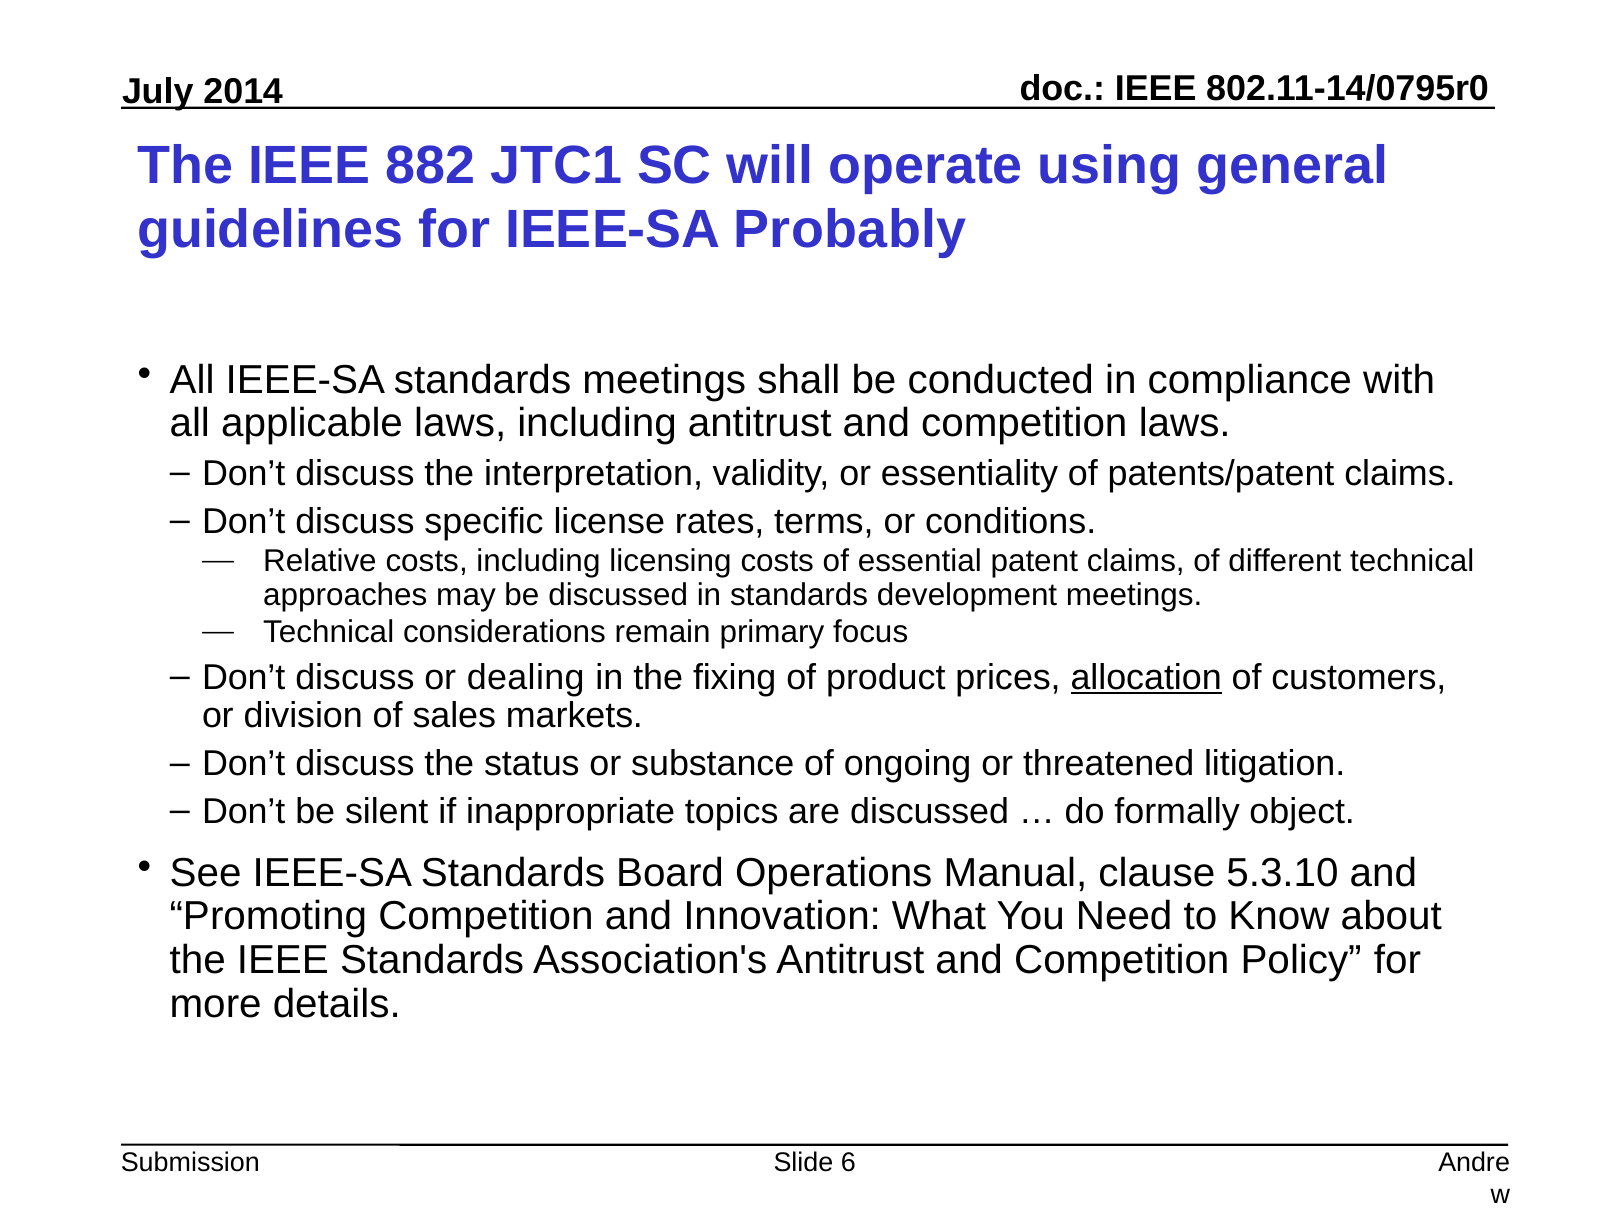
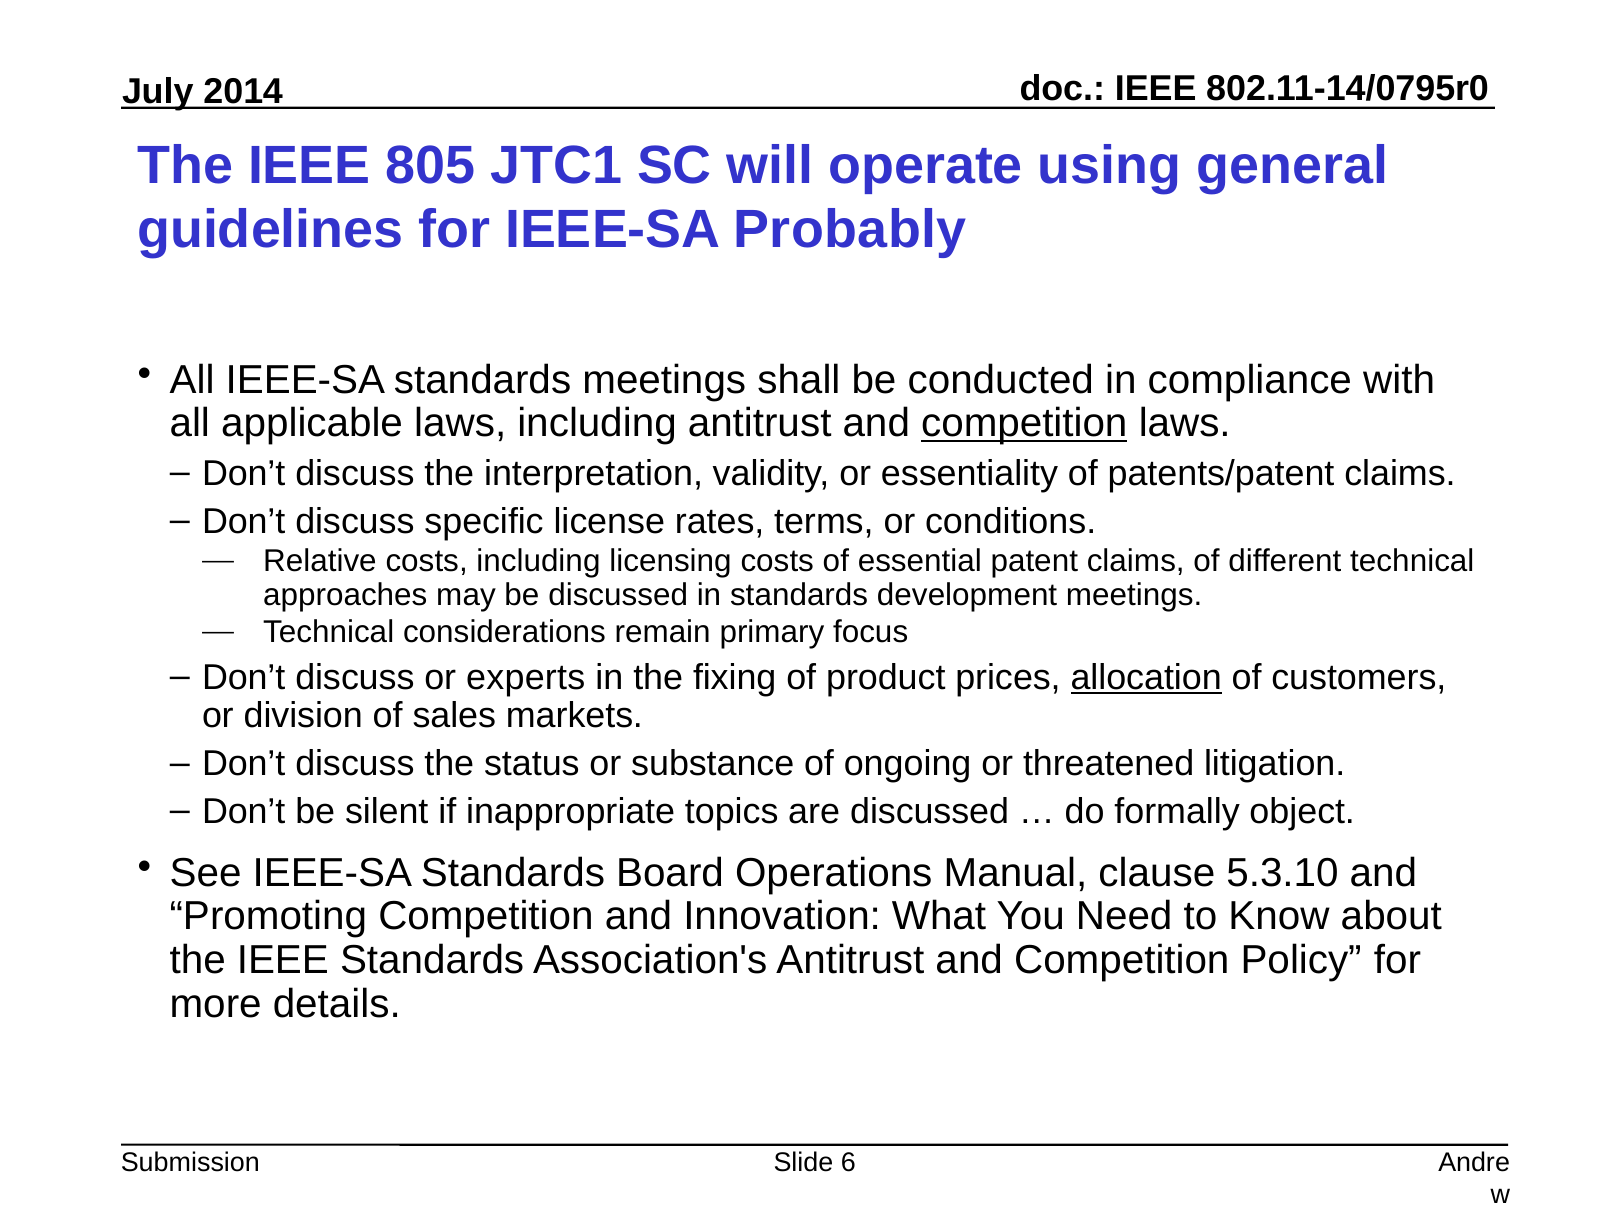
882: 882 -> 805 (431, 165)
competition underline: none -> present (1024, 423)
dealing: dealing -> experts (526, 677)
